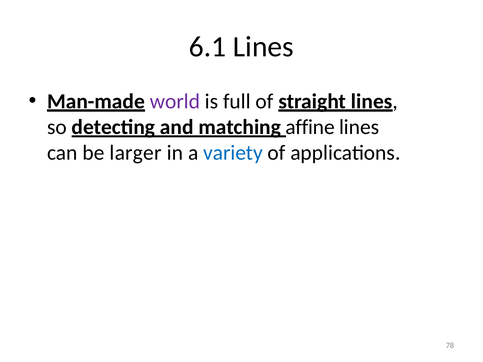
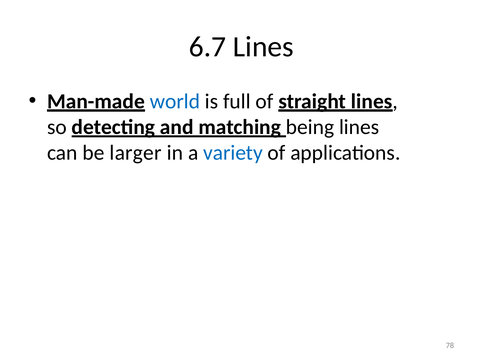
6.1: 6.1 -> 6.7 (208, 47)
world colour: purple -> blue (175, 101)
affine: affine -> being (310, 127)
